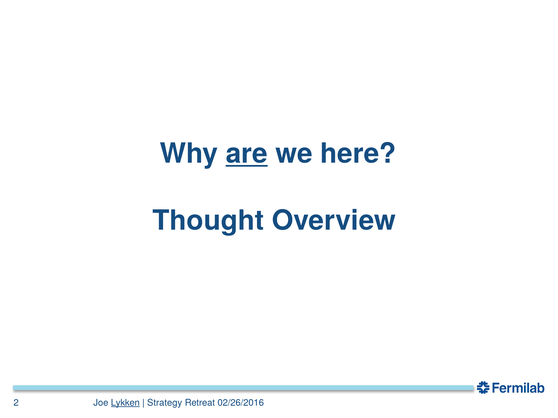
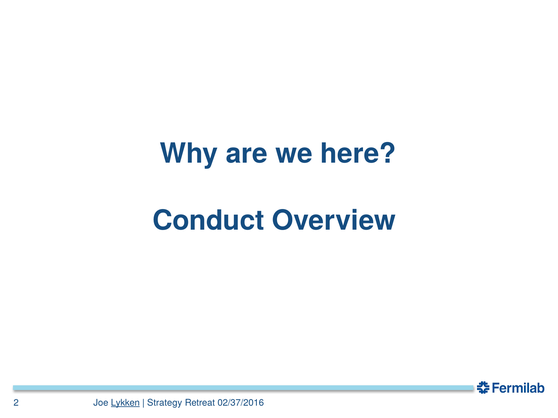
are underline: present -> none (247, 154)
Thought: Thought -> Conduct (208, 221)
02/26/2016: 02/26/2016 -> 02/37/2016 (241, 403)
